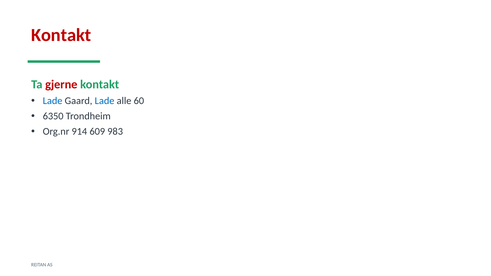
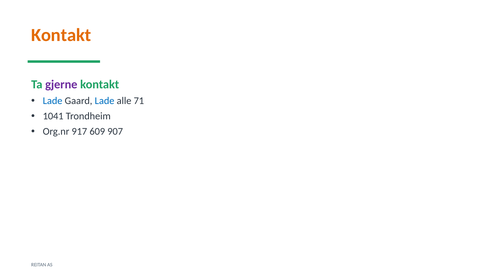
Kontakt colour: red -> orange (61, 35)
gjerne colour: red -> purple (61, 85)
60: 60 -> 71 (139, 101)
6350: 6350 -> 1041 (53, 116)
914: 914 -> 917 (79, 132)
983: 983 -> 907 (115, 132)
